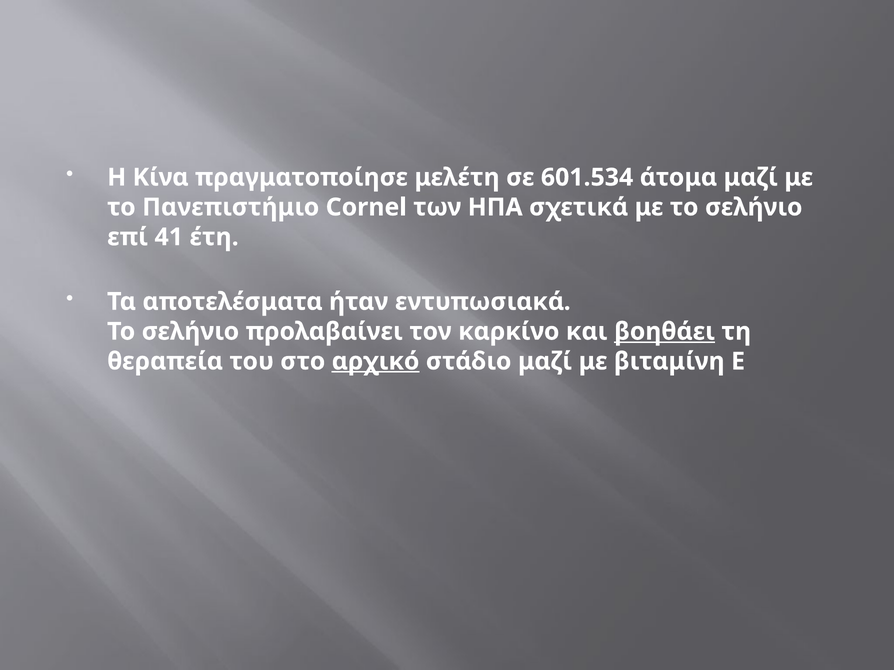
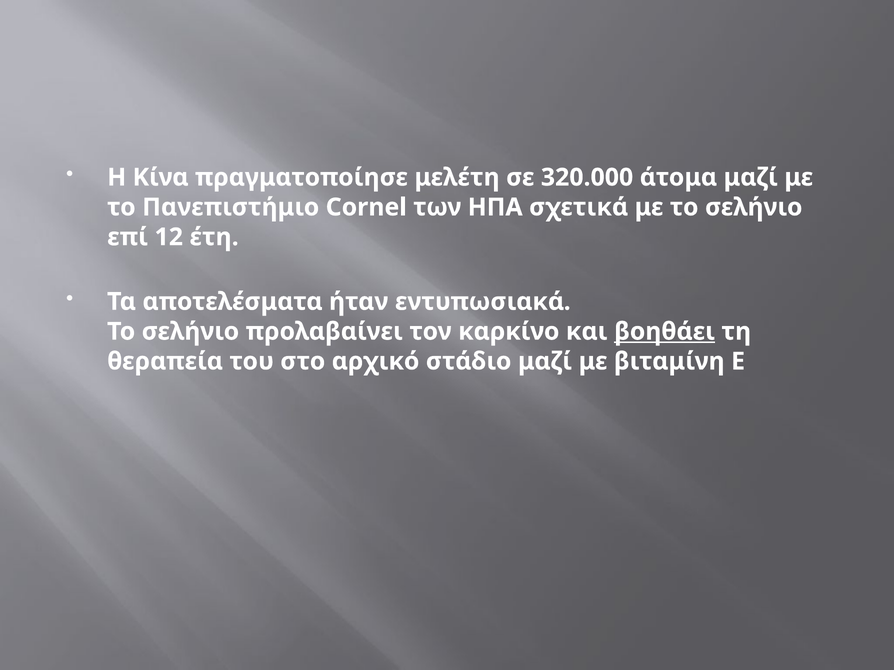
601.534: 601.534 -> 320.000 (587, 178)
41: 41 -> 12 (169, 237)
αρχικό underline: present -> none (376, 362)
